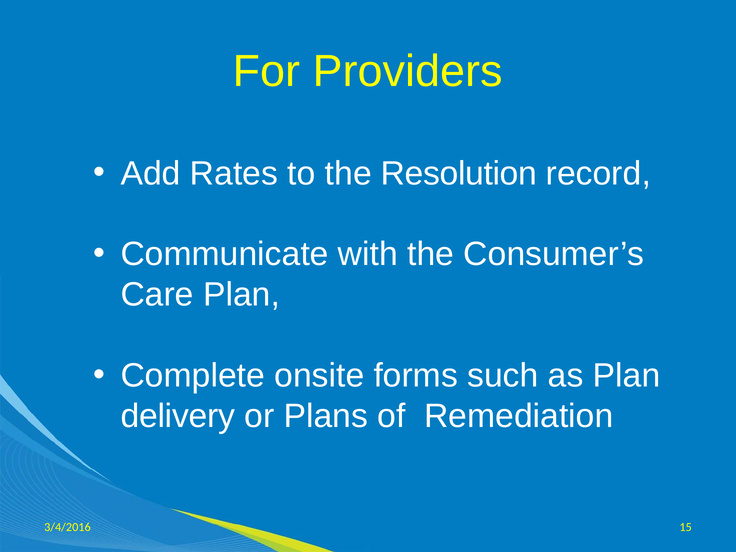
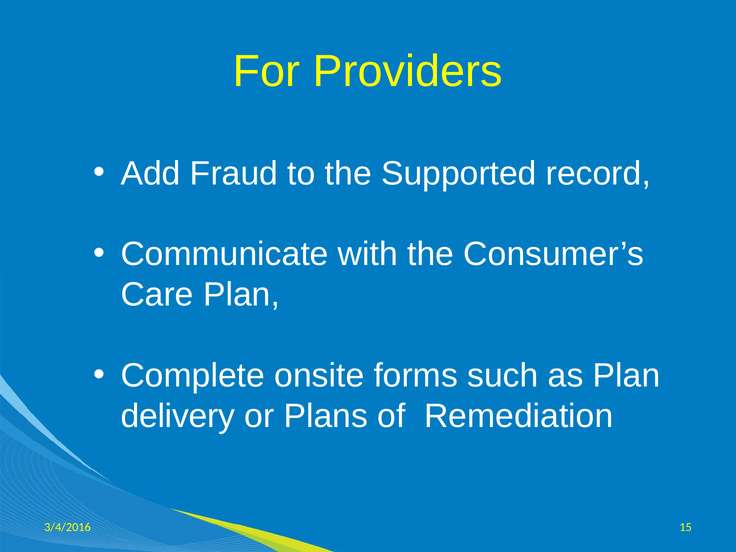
Rates: Rates -> Fraud (234, 173)
Resolution: Resolution -> Supported (459, 173)
